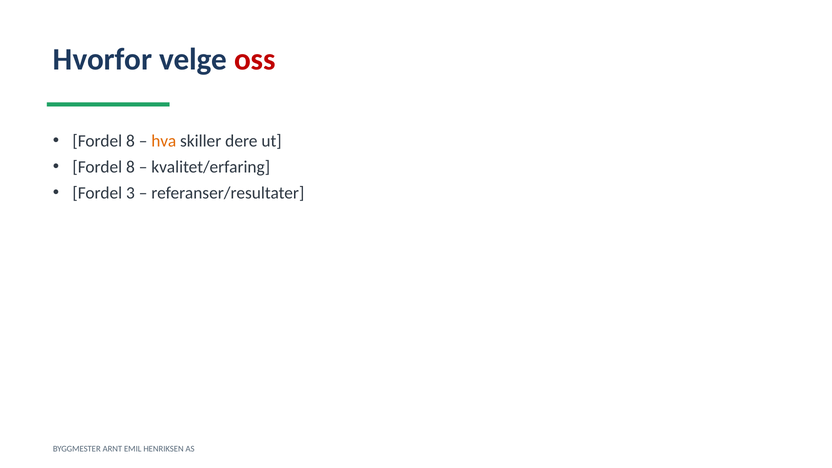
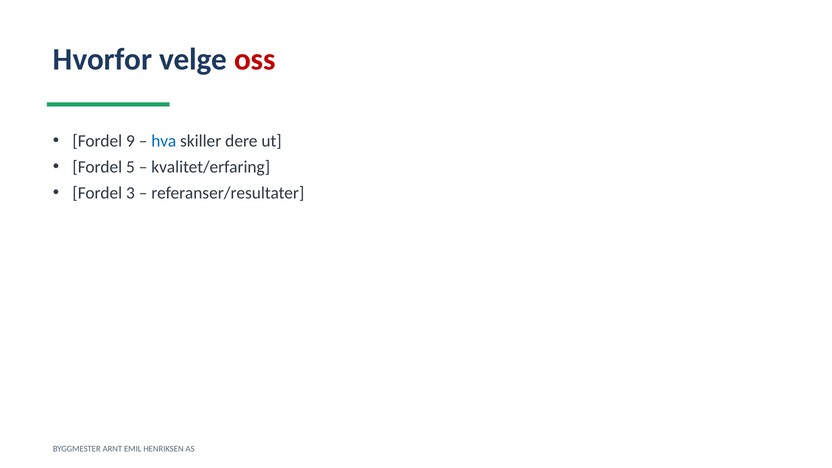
8: 8 -> 9 (130, 141)
hva colour: orange -> blue (164, 141)
8: 8 -> 5 (130, 167)
